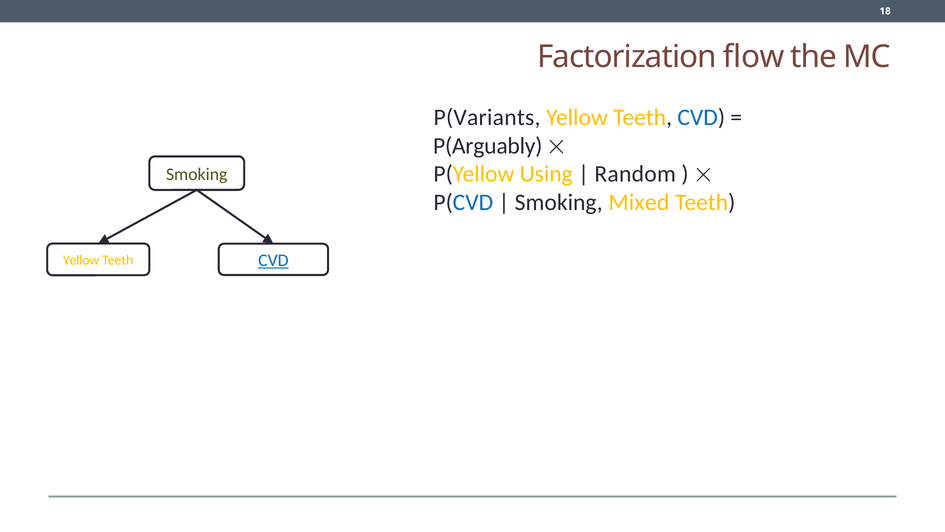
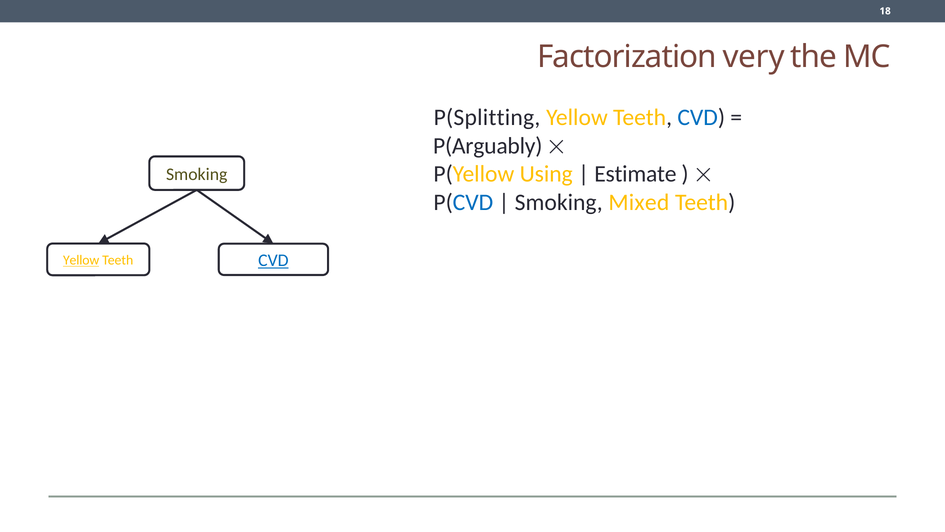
flow: flow -> very (754, 57)
P(Variants: P(Variants -> P(Splitting (487, 117)
Random: Random -> Estimate (635, 174)
Yellow underline: none -> present (81, 260)
